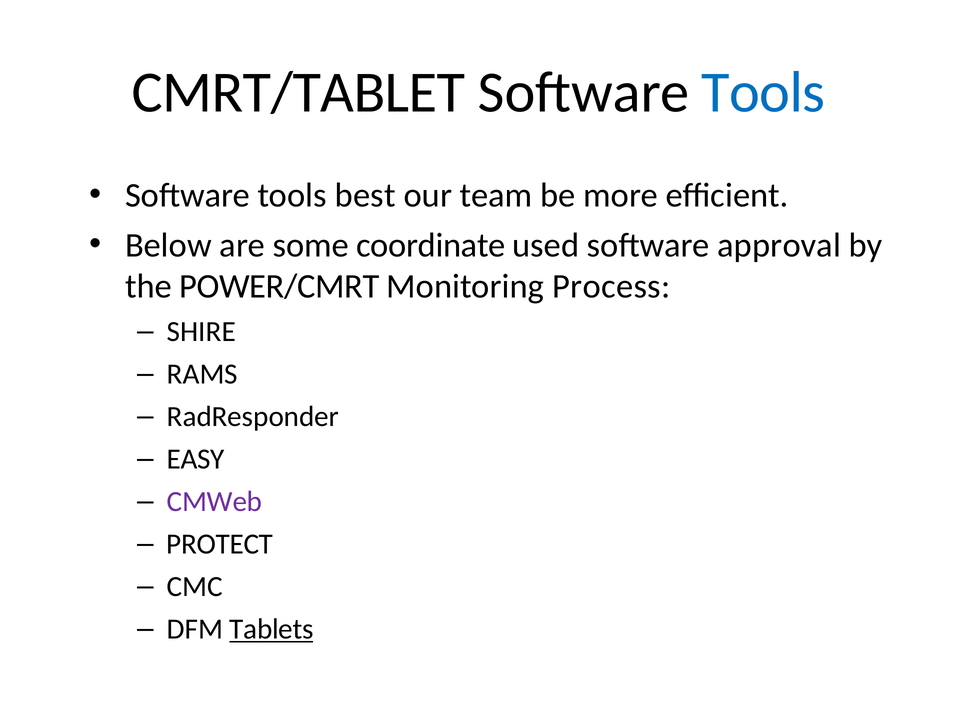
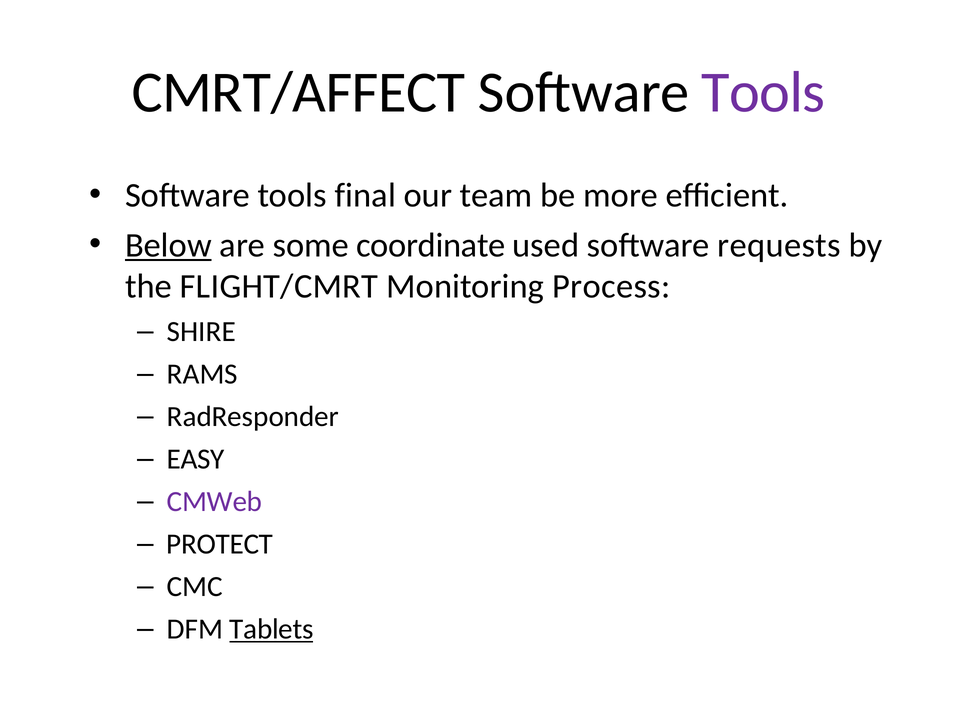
CMRT/TABLET: CMRT/TABLET -> CMRT/AFFECT (298, 93)
Tools colour: blue -> purple (763, 93)
best: best -> final (365, 195)
Below underline: none -> present (168, 245)
approval: approval -> requests (779, 245)
POWER/CMRT: POWER/CMRT -> FLIGHT/CMRT (279, 287)
